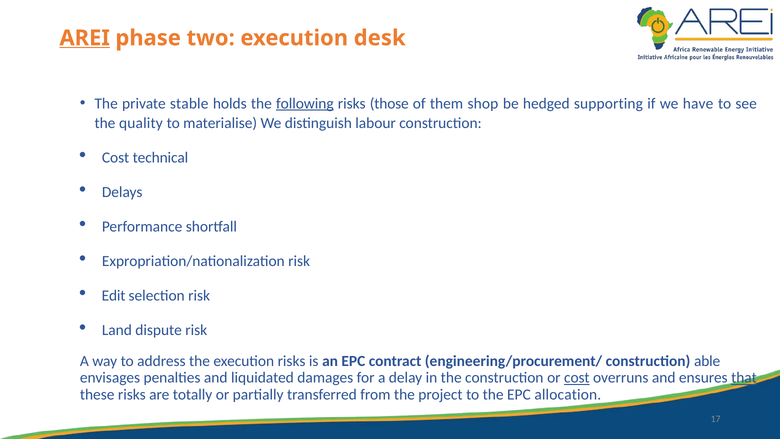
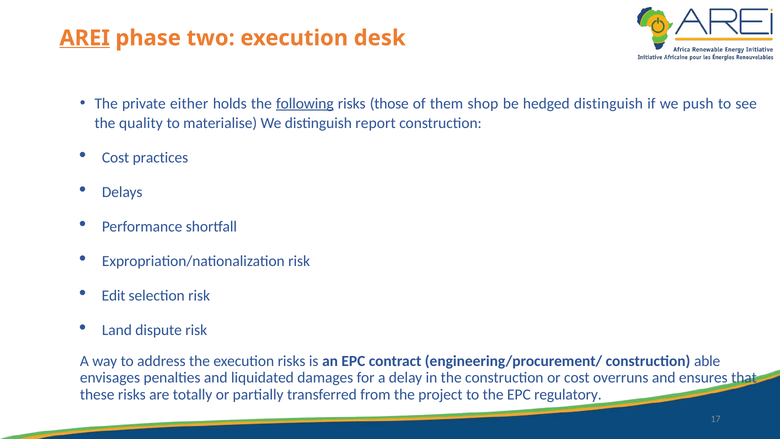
stable: stable -> either (189, 103)
hedged supporting: supporting -> distinguish (608, 103)
have: have -> push (698, 103)
labour: labour -> report (376, 123)
technical: technical -> practices (160, 158)
cost underline: present -> none (577, 378)
that underline: present -> none (744, 378)
allocation: allocation -> regulatory (568, 394)
